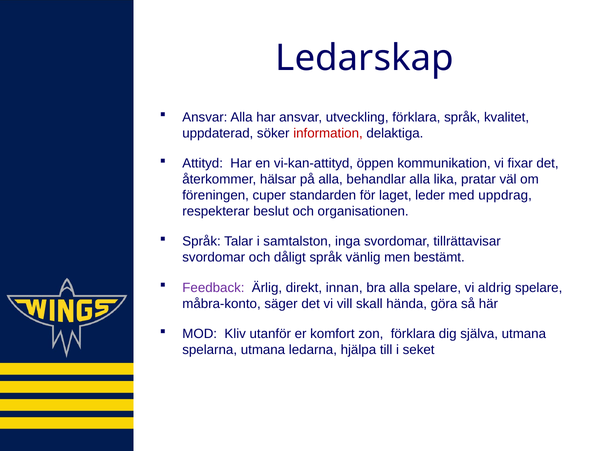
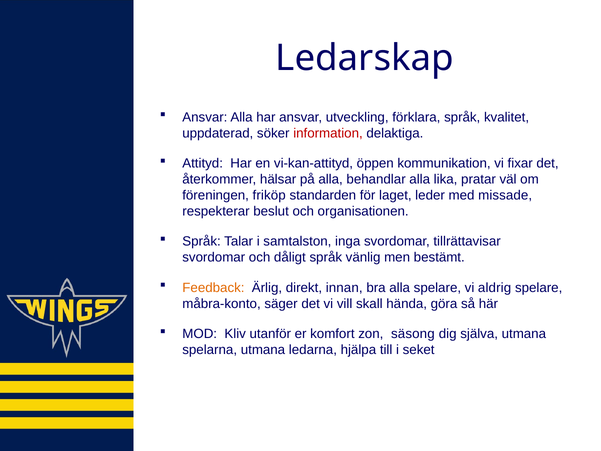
cuper: cuper -> friköp (269, 195)
uppdrag: uppdrag -> missade (505, 195)
Feedback colour: purple -> orange (213, 288)
zon förklara: förklara -> säsong (413, 334)
